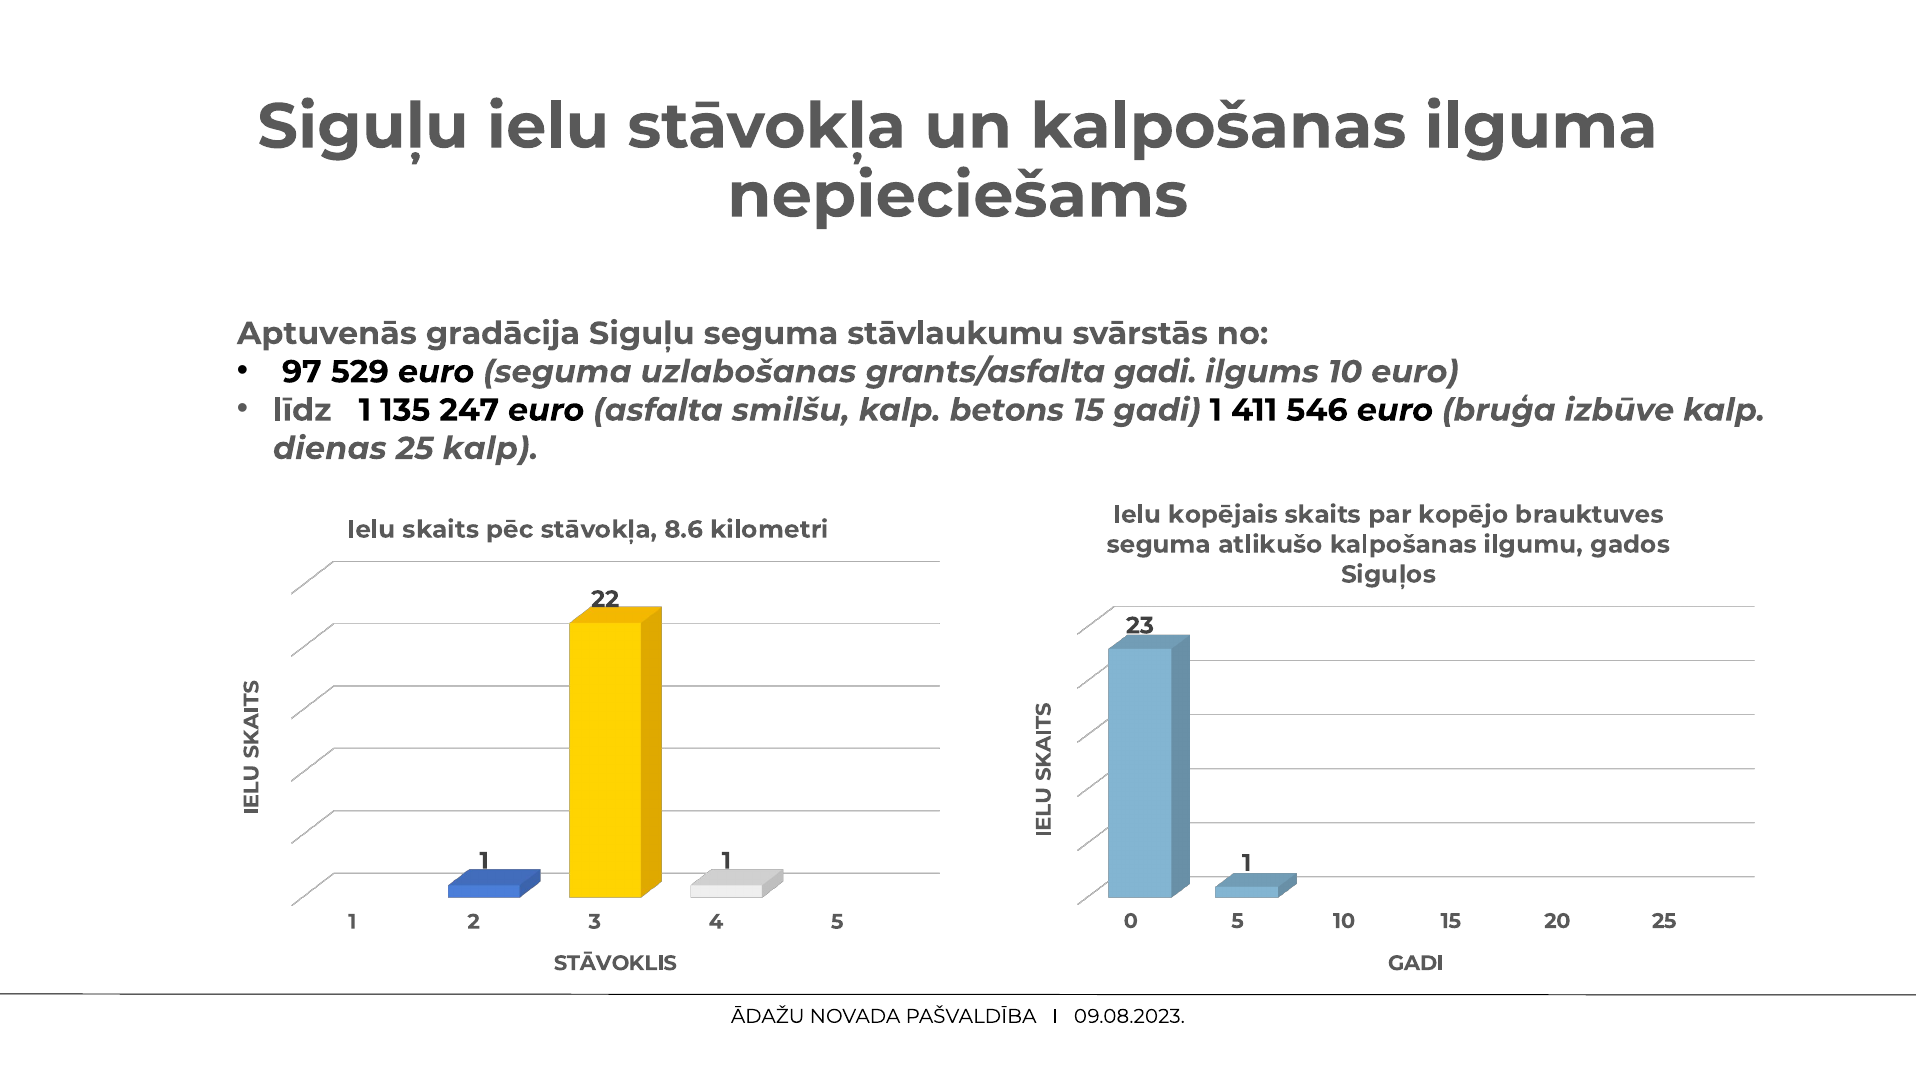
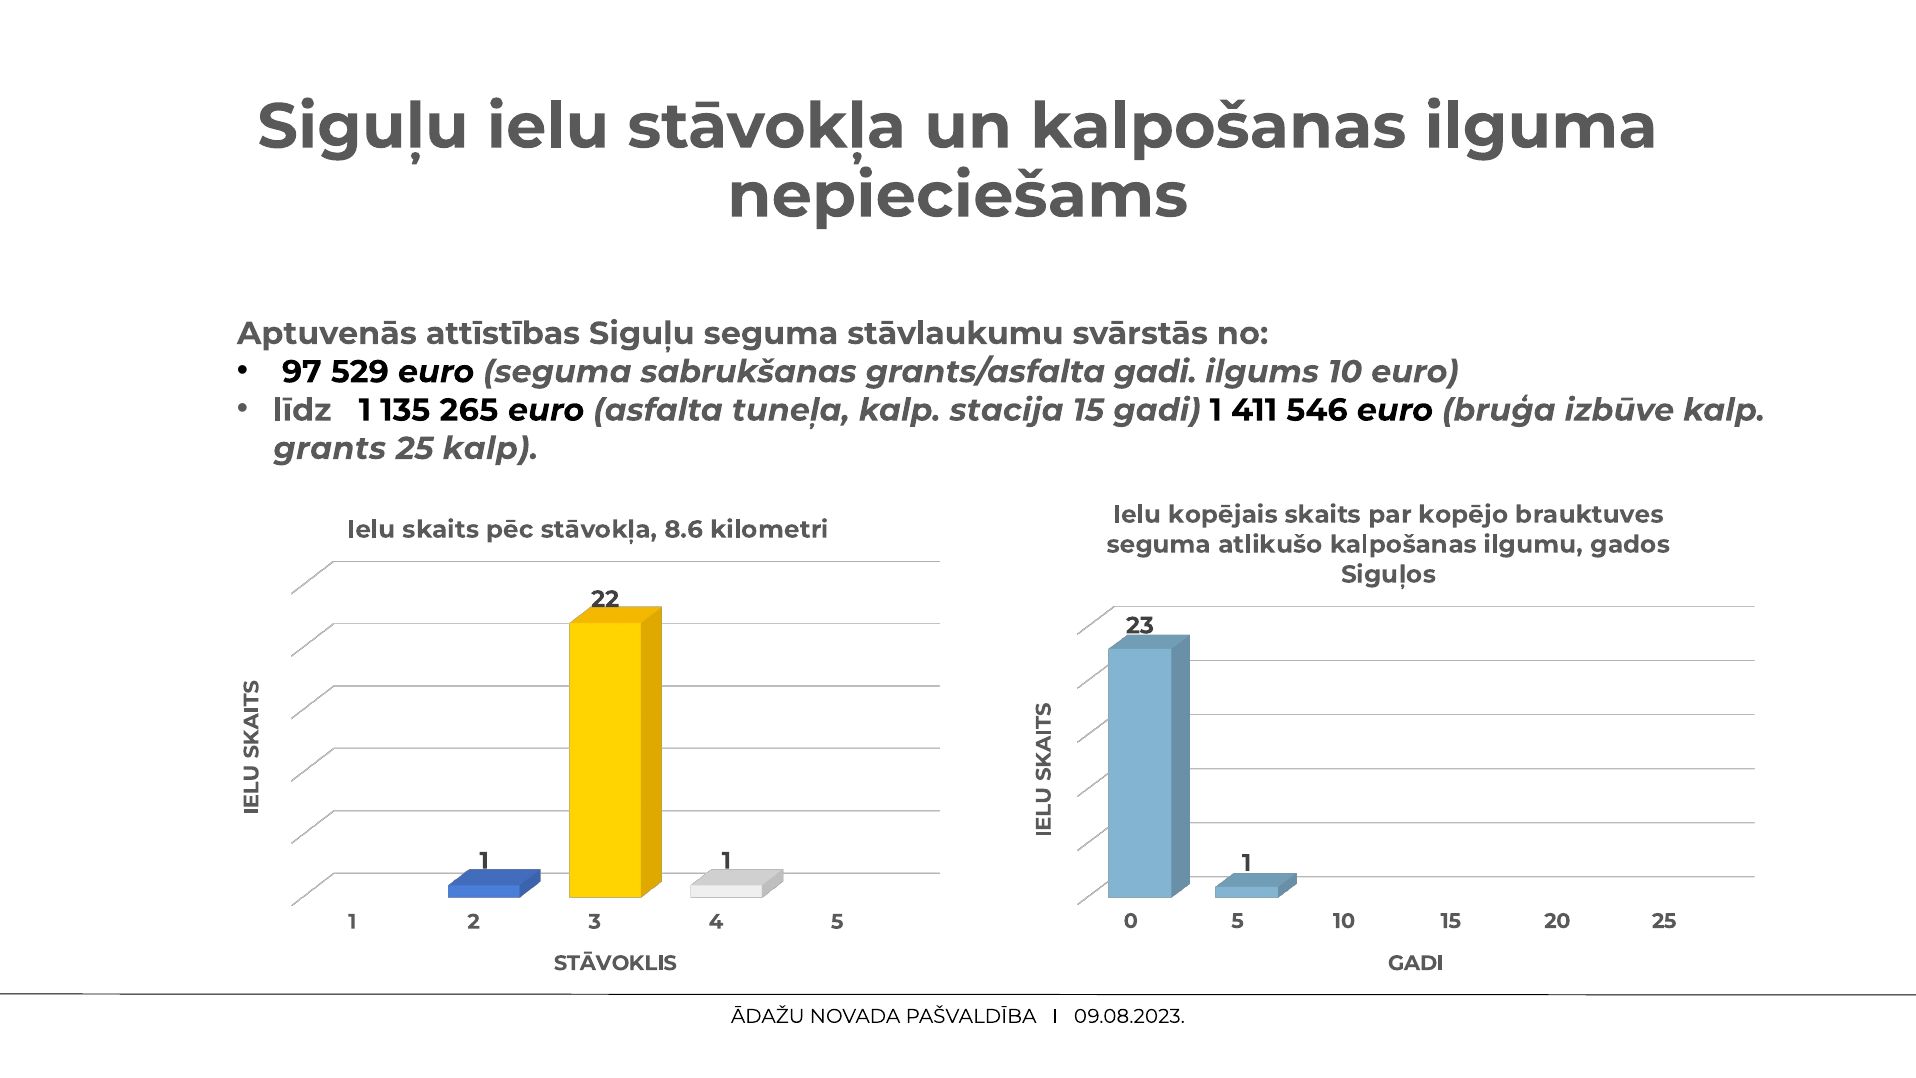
gradācija: gradācija -> attīstības (503, 333)
uzlabošanas: uzlabošanas -> sabrukšanas (749, 372)
247: 247 -> 265 (469, 410)
smilšu: smilšu -> tuneļa (791, 410)
betons: betons -> stacija (1007, 410)
dienas: dienas -> grants (330, 448)
